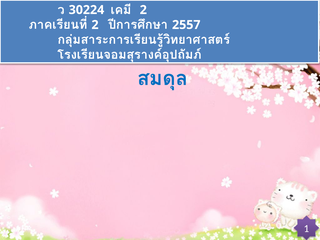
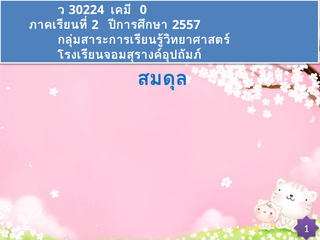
2: 2 -> 0 (143, 10)
